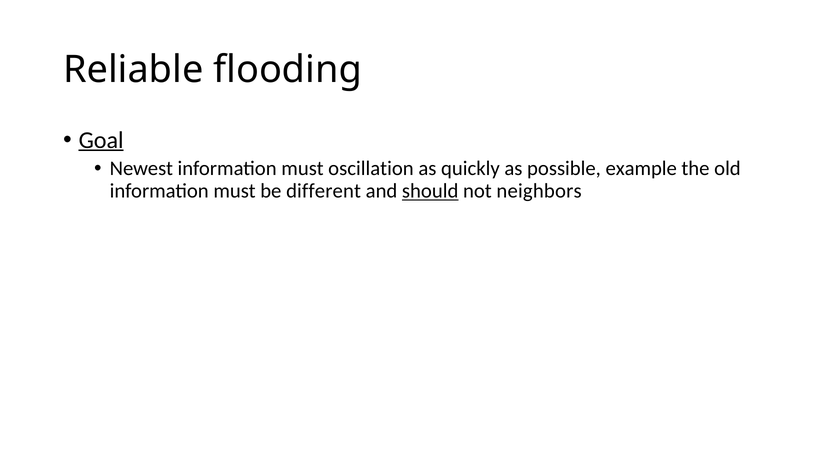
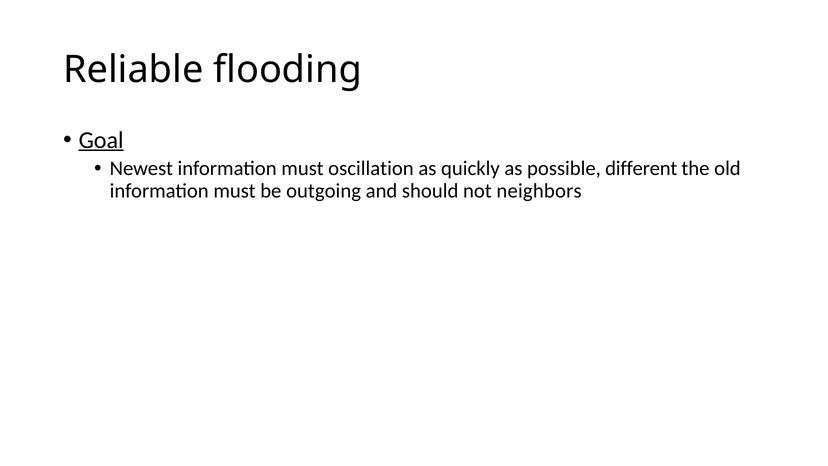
example: example -> different (641, 169)
different: different -> outgoing (324, 191)
should underline: present -> none (430, 191)
